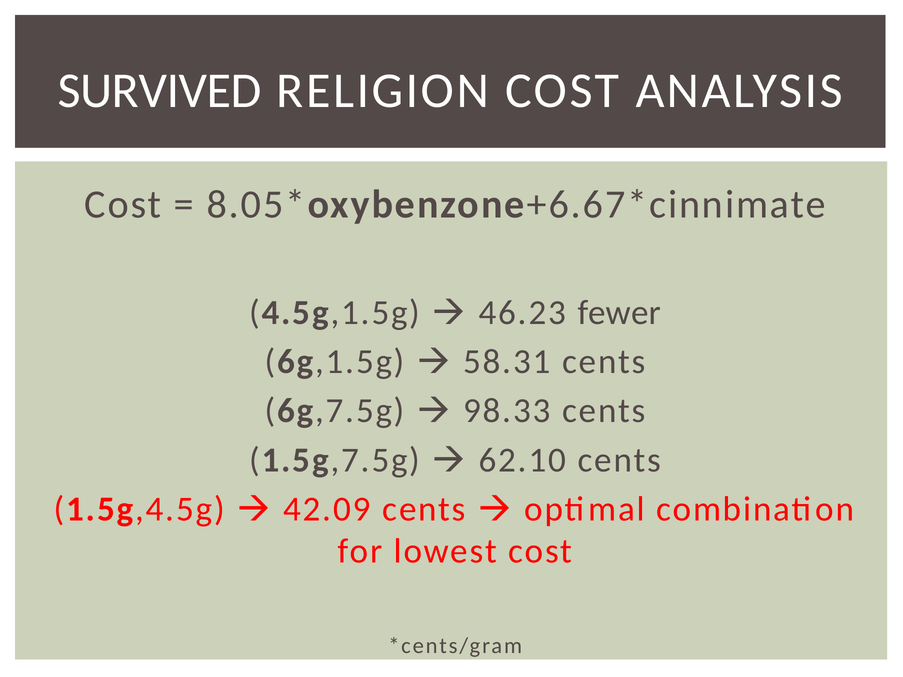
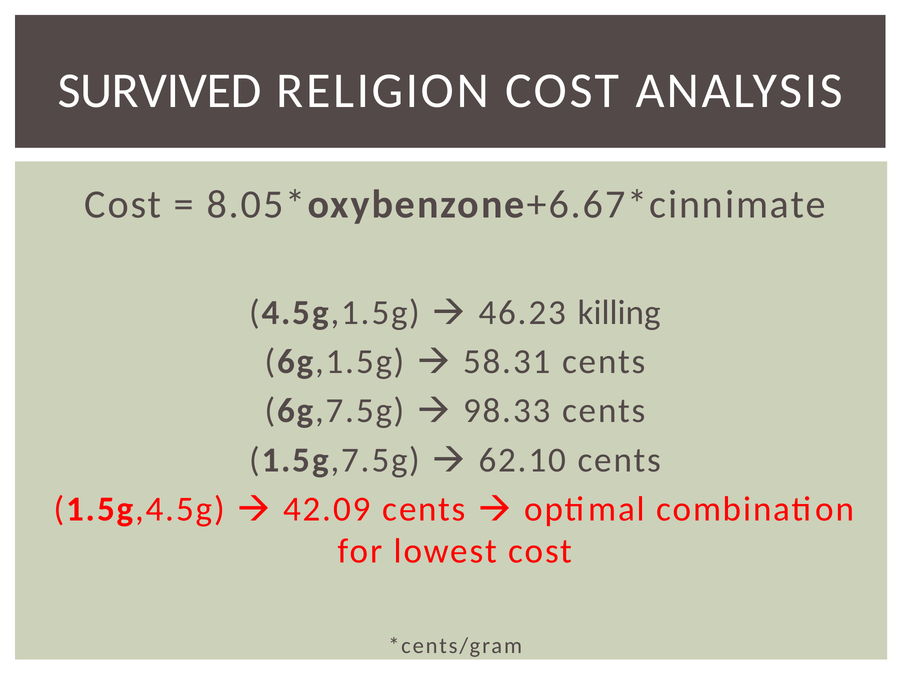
fewer: fewer -> killing (619, 313)
